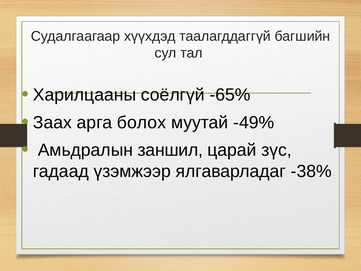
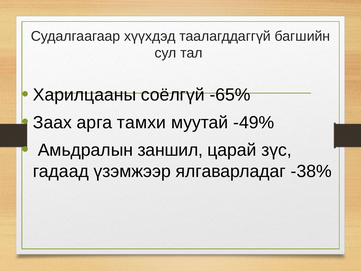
болох: болох -> тамхи (141, 122)
